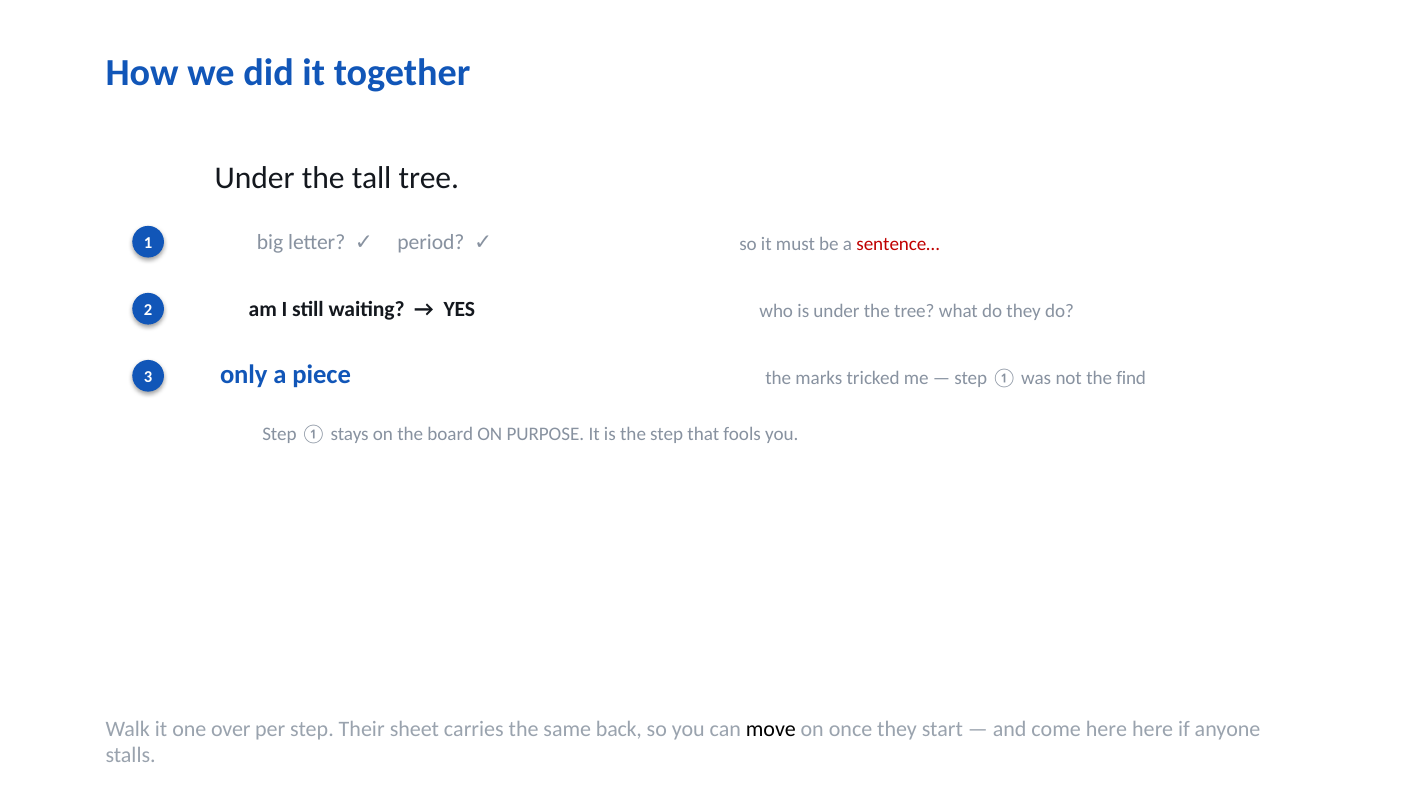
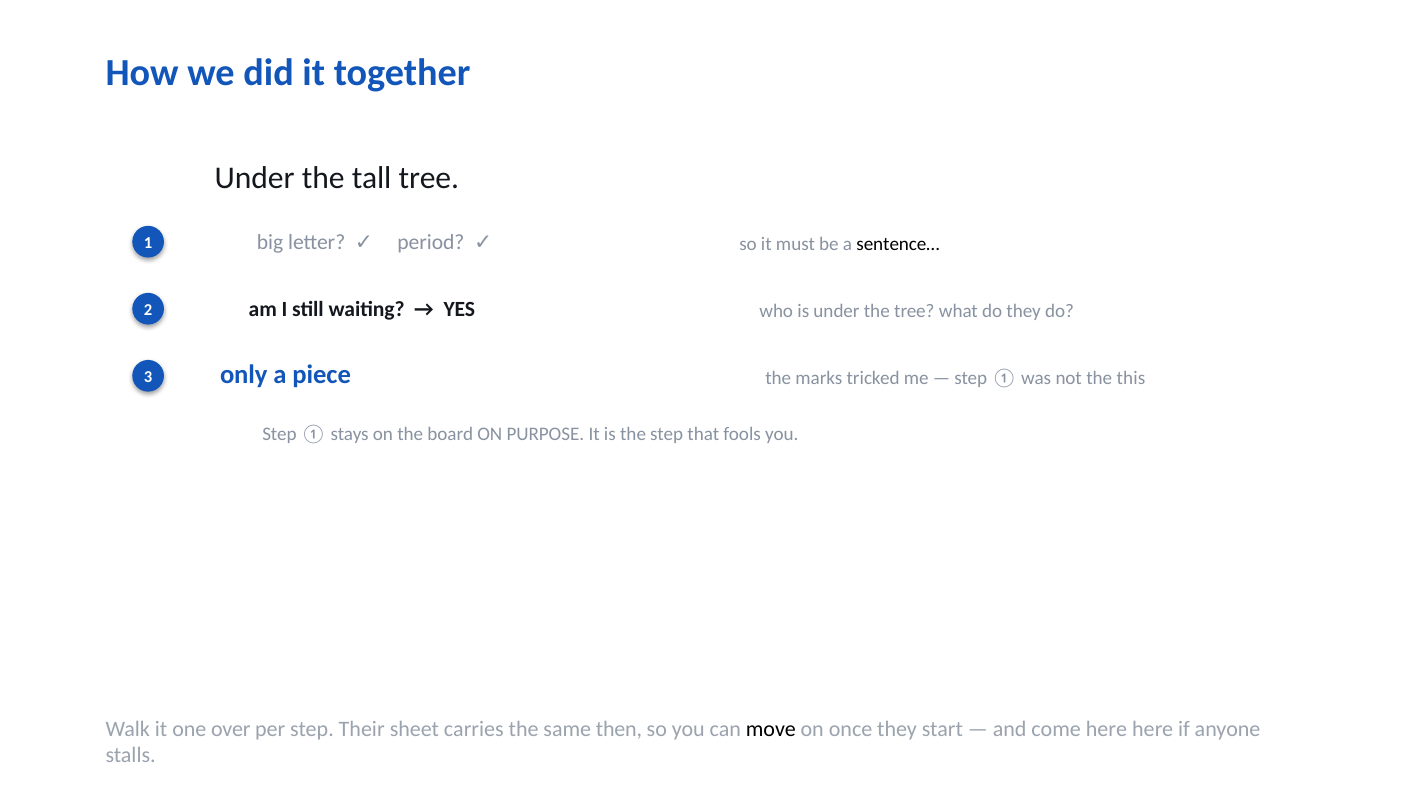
sentence… colour: red -> black (898, 244)
find: find -> this (1131, 378)
back: back -> then (619, 729)
